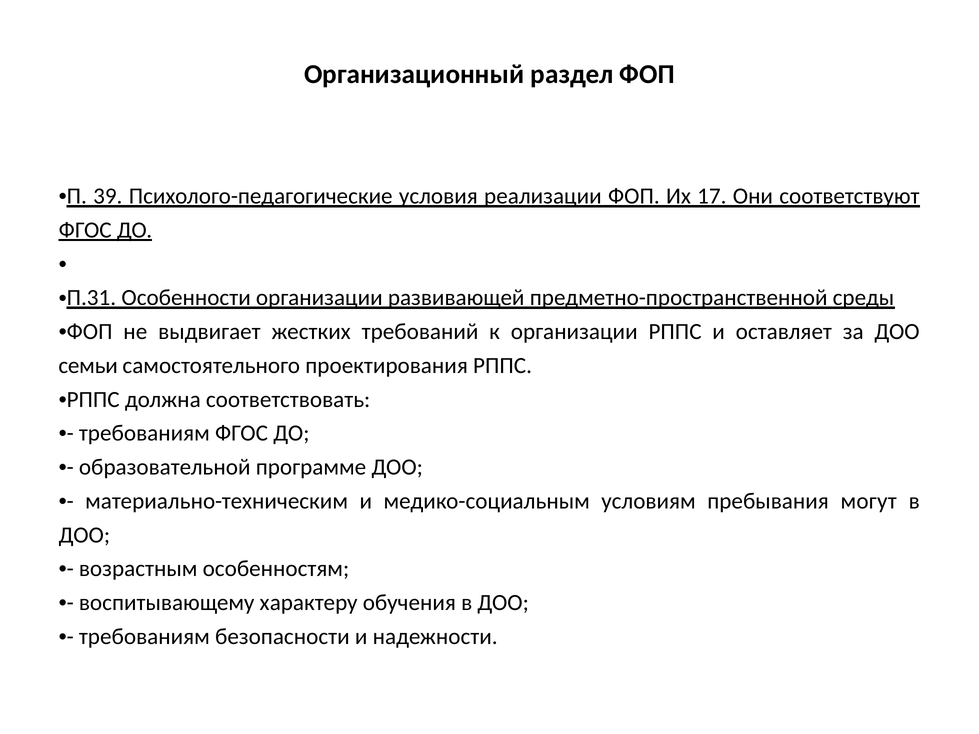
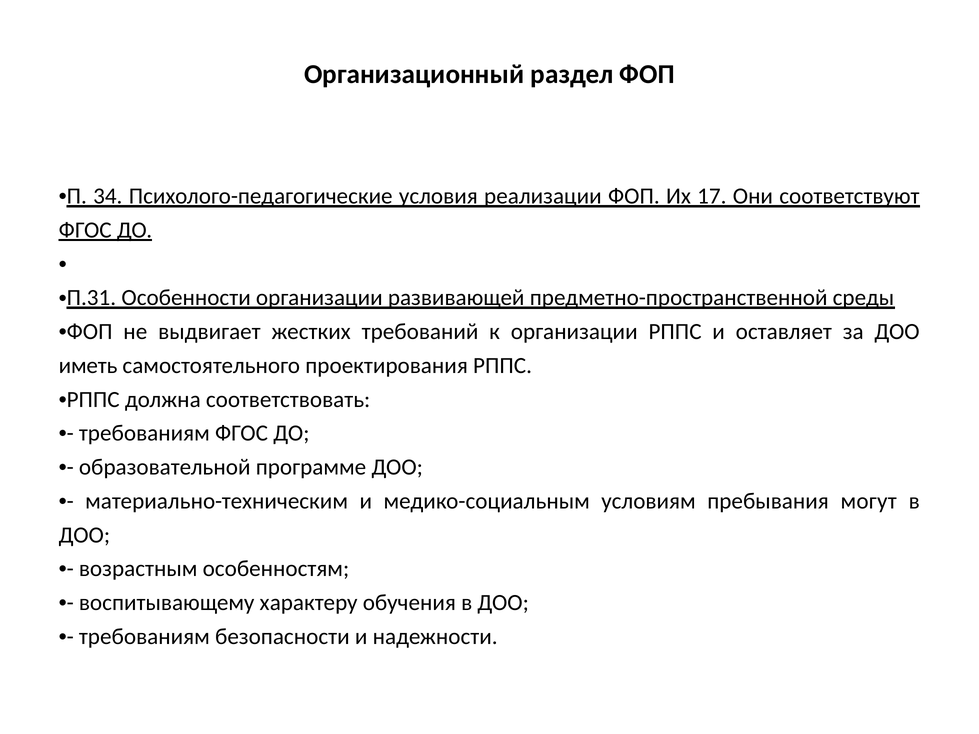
39: 39 -> 34 (108, 196)
семьи: семьи -> иметь (88, 366)
